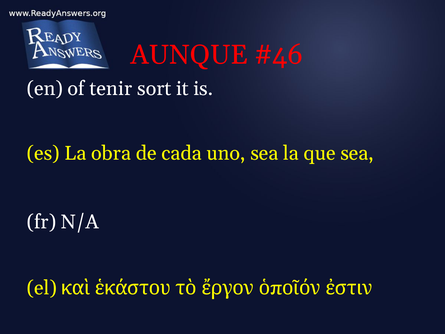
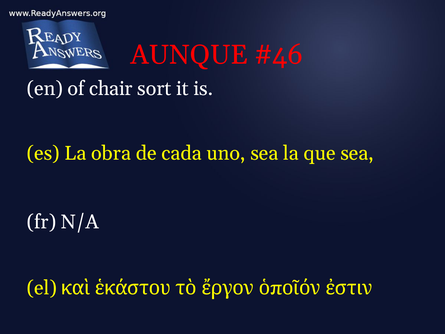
tenir: tenir -> chair (111, 89)
